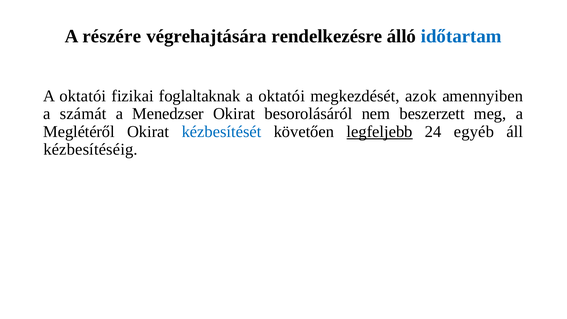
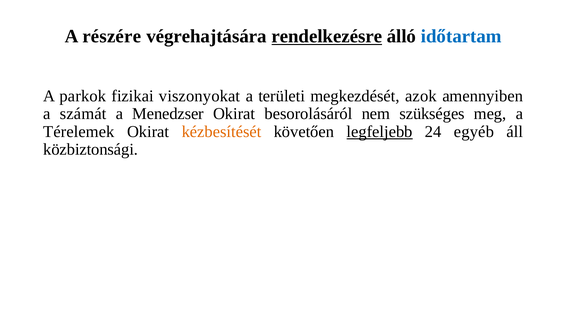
rendelkezésre underline: none -> present (327, 36)
oktatói: oktatói -> parkok (83, 96)
foglaltaknak: foglaltaknak -> viszonyokat (200, 96)
oktatói: oktatói -> területi (282, 96)
beszerzett: beszerzett -> szükséges (432, 114)
Meglétéről: Meglétéről -> Térelemek (79, 132)
kézbesítését colour: blue -> orange (222, 132)
kézbesítéséig: kézbesítéséig -> közbiztonsági (91, 149)
